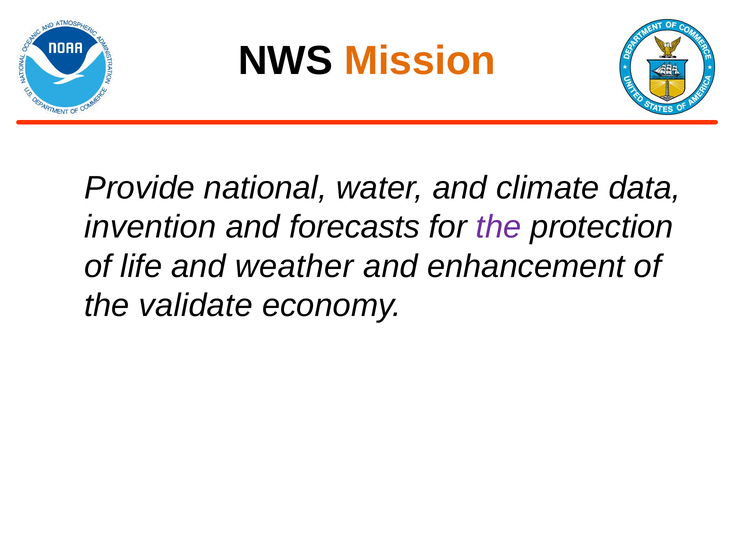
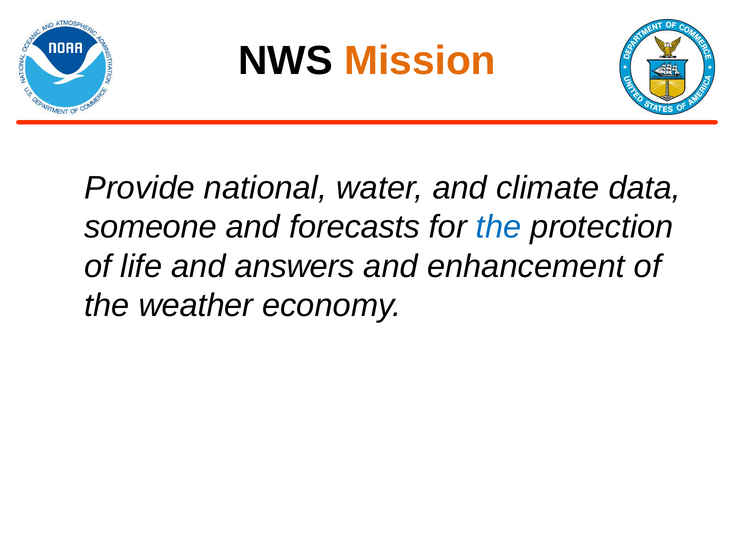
invention: invention -> someone (151, 227)
the colour: purple -> blue (499, 227)
weather: weather -> answers (295, 267)
validate: validate -> weather (196, 306)
